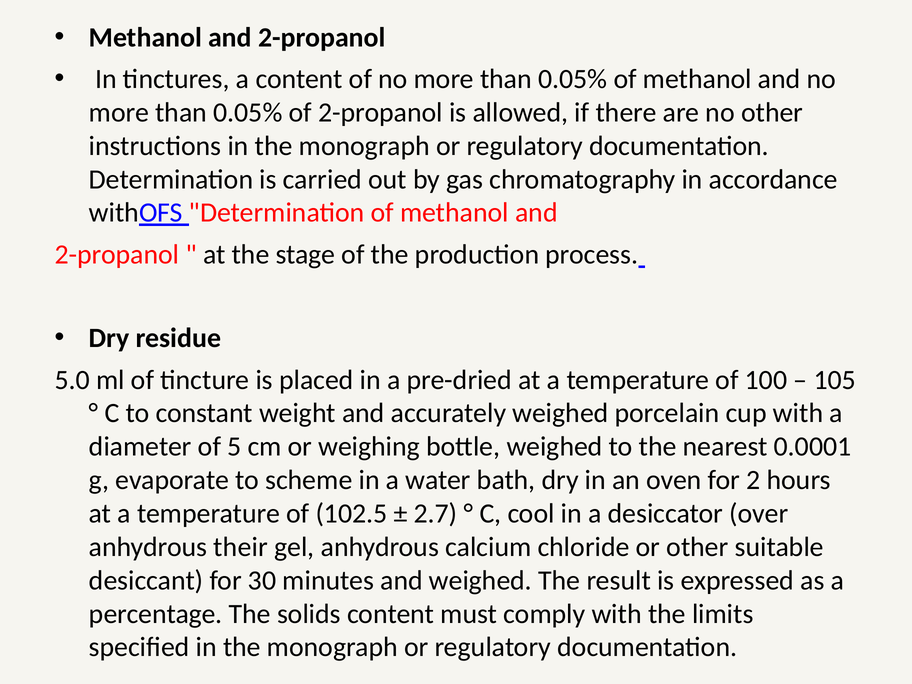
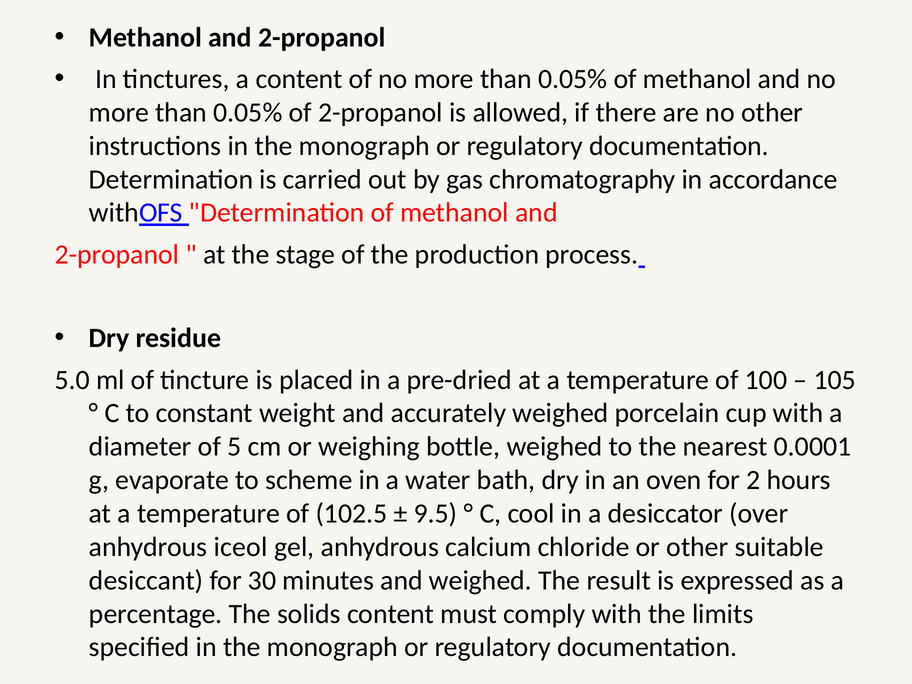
2.7: 2.7 -> 9.5 (435, 514)
their: their -> iceol (241, 547)
